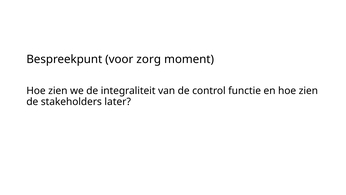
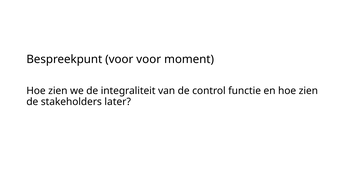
voor zorg: zorg -> voor (149, 59)
